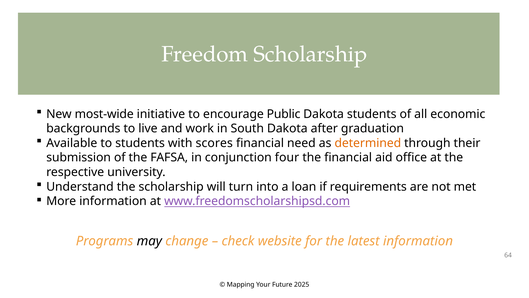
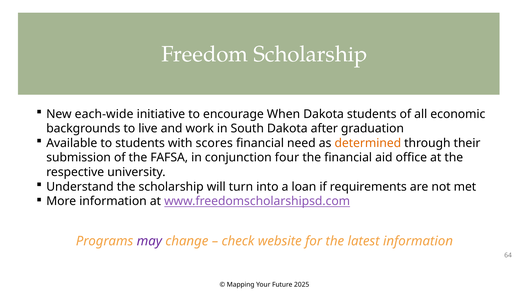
most-wide: most-wide -> each-wide (104, 114)
Public: Public -> When (284, 114)
may colour: black -> purple (149, 241)
